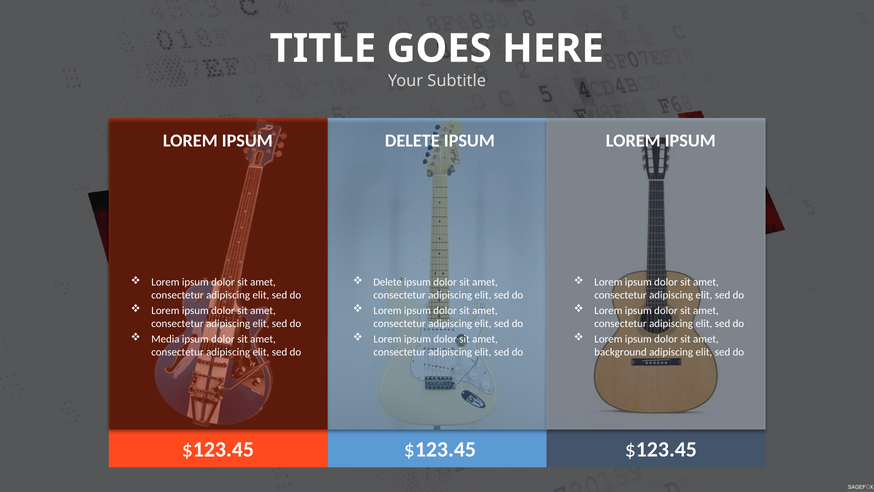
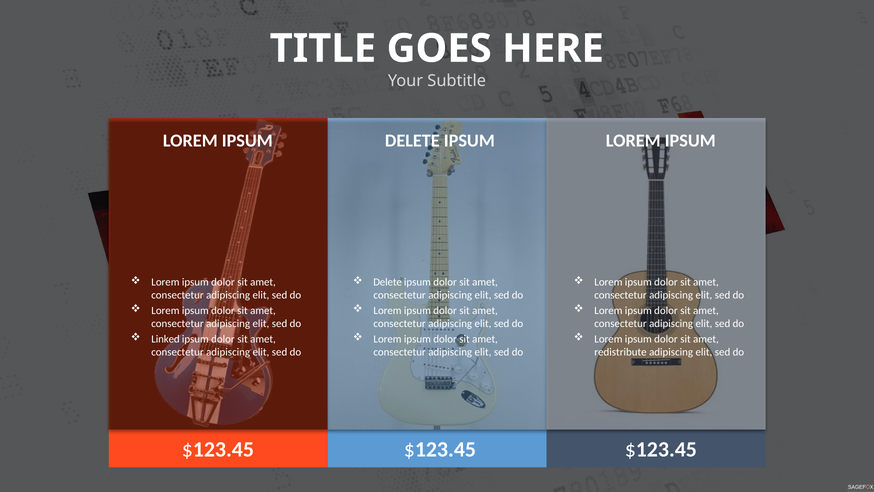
Media: Media -> Linked (165, 339)
background: background -> redistribute (620, 352)
